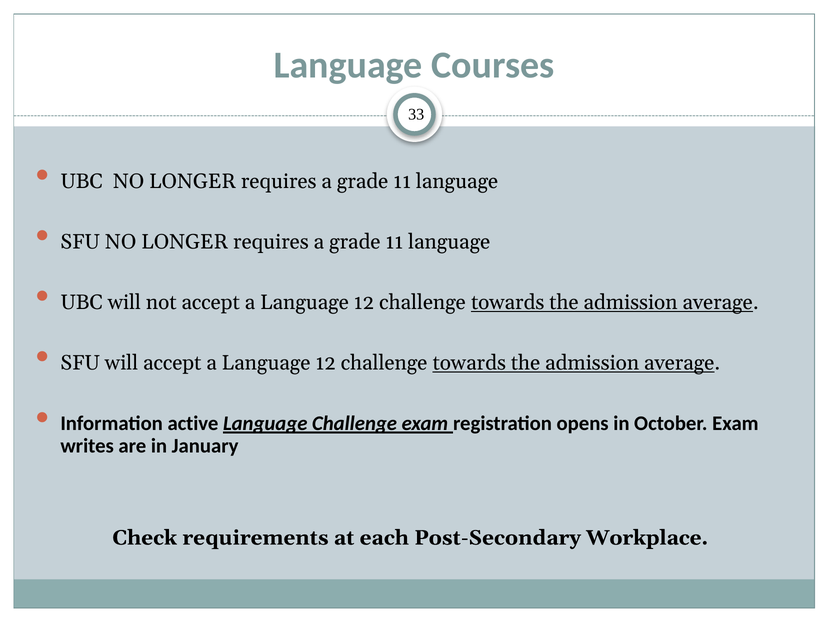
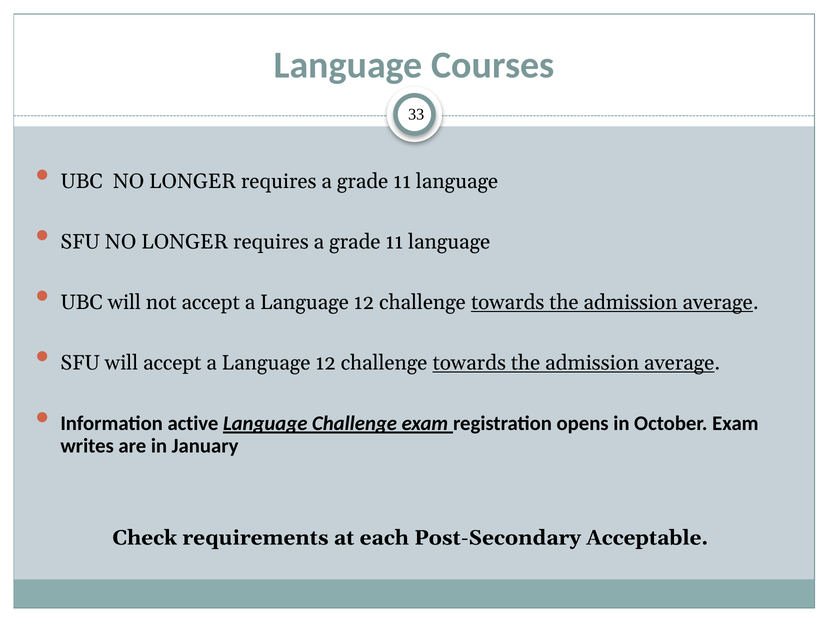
Workplace: Workplace -> Acceptable (647, 538)
